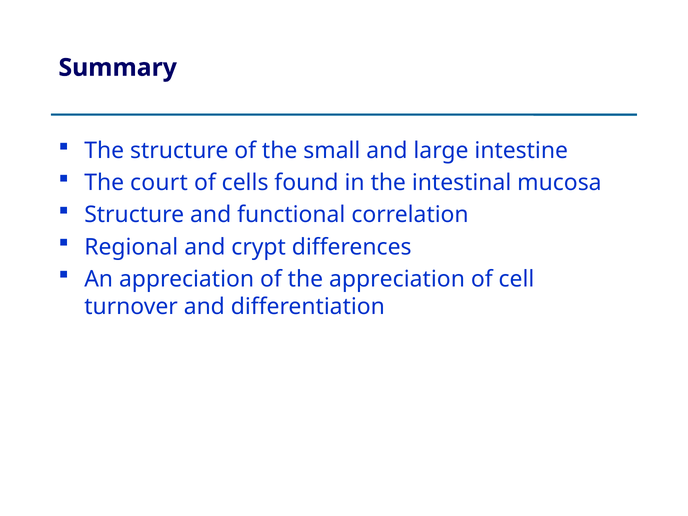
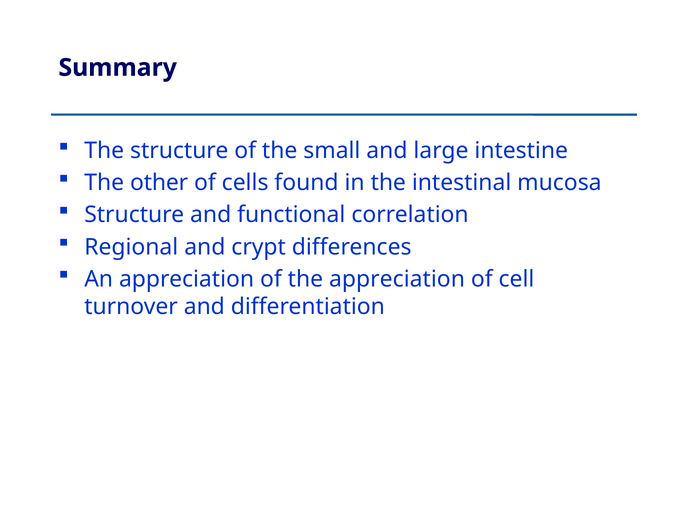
court: court -> other (159, 183)
